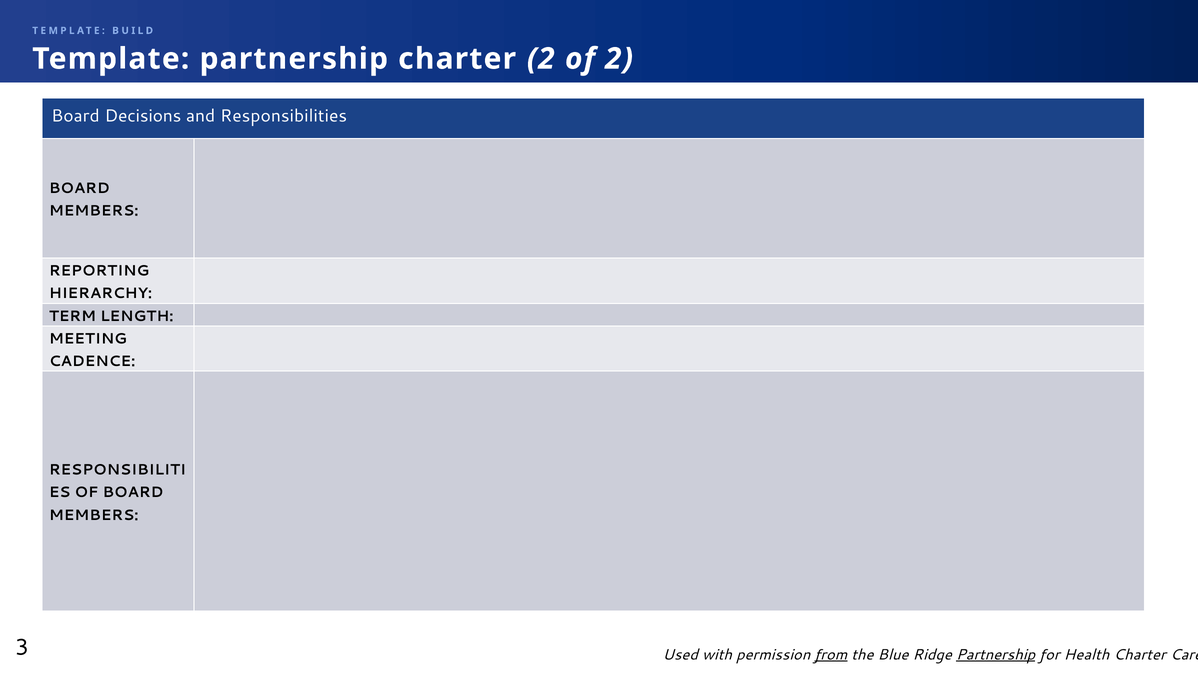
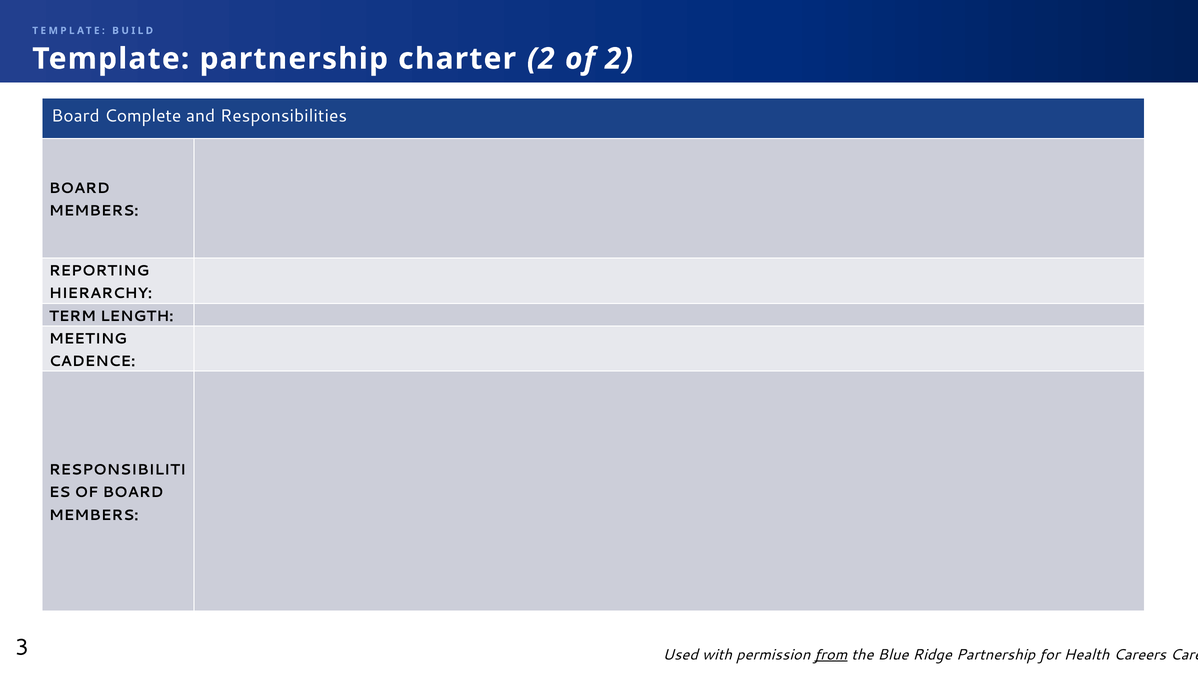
Decisions: Decisions -> Complete (143, 116)
Partnership underline: present -> none (996, 655)
Health Charter: Charter -> Careers (1140, 655)
